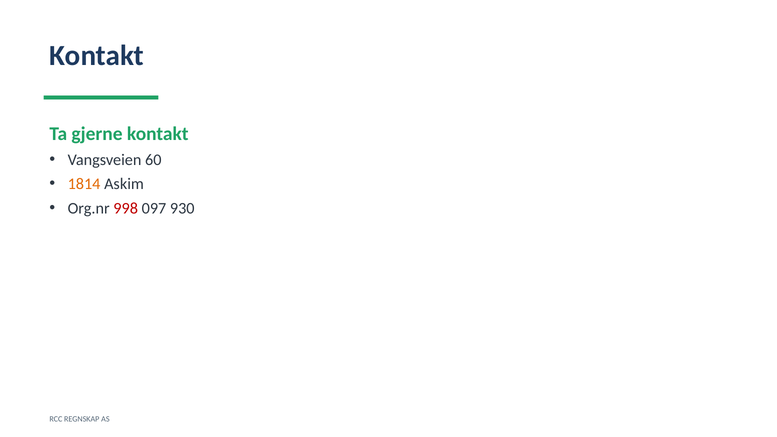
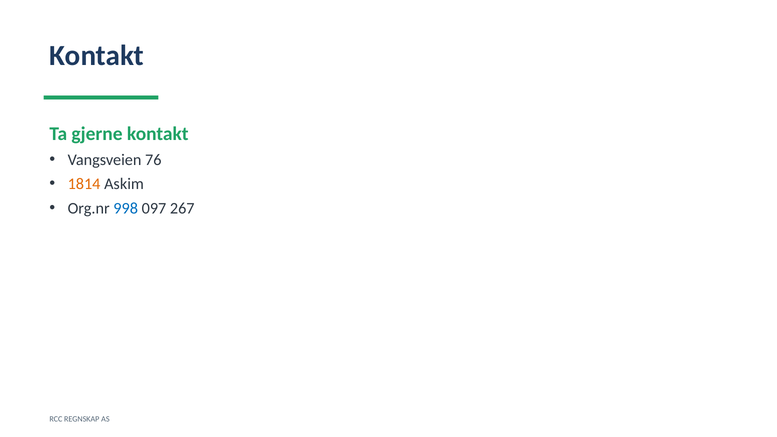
60: 60 -> 76 (153, 160)
998 colour: red -> blue (126, 208)
930: 930 -> 267 (182, 208)
